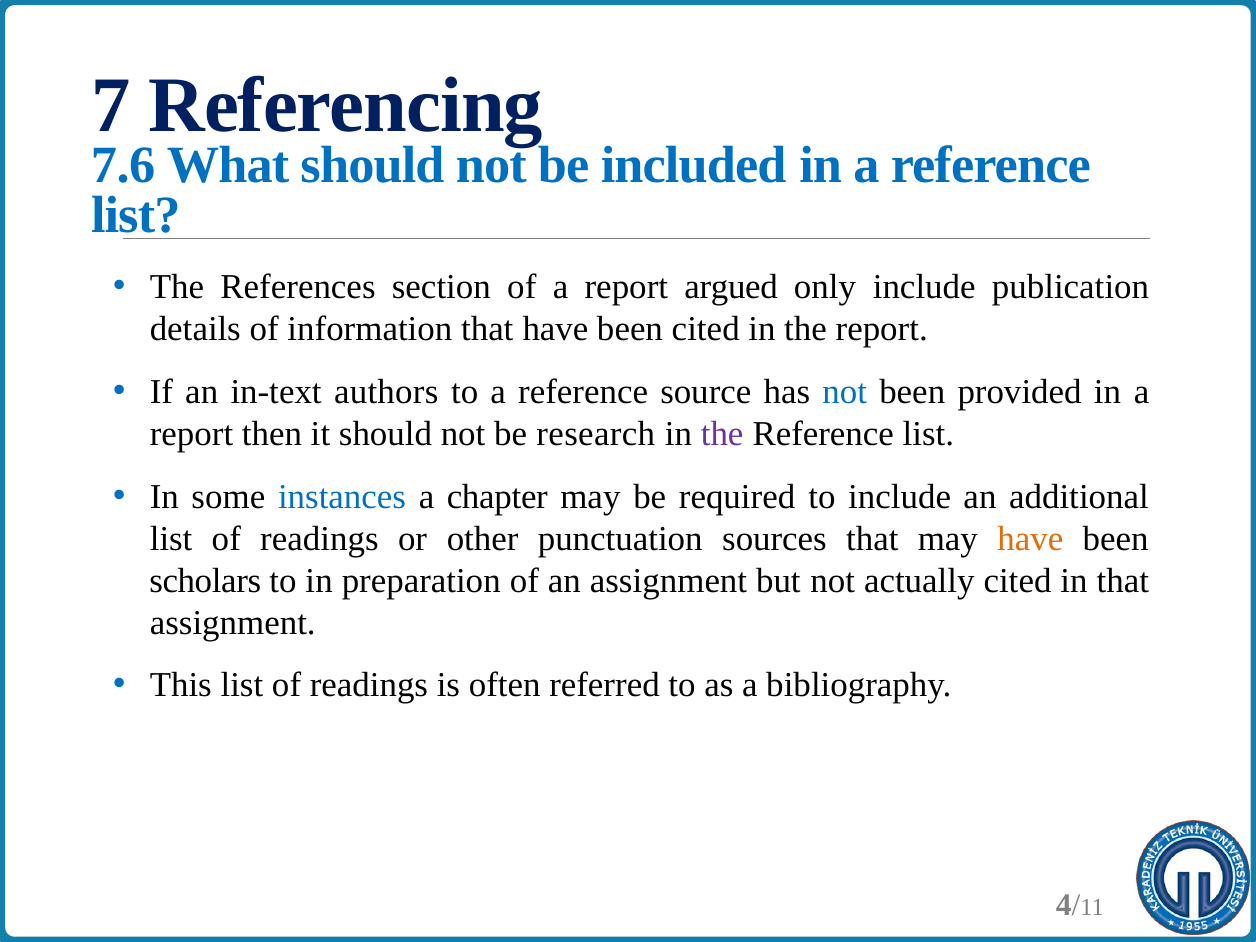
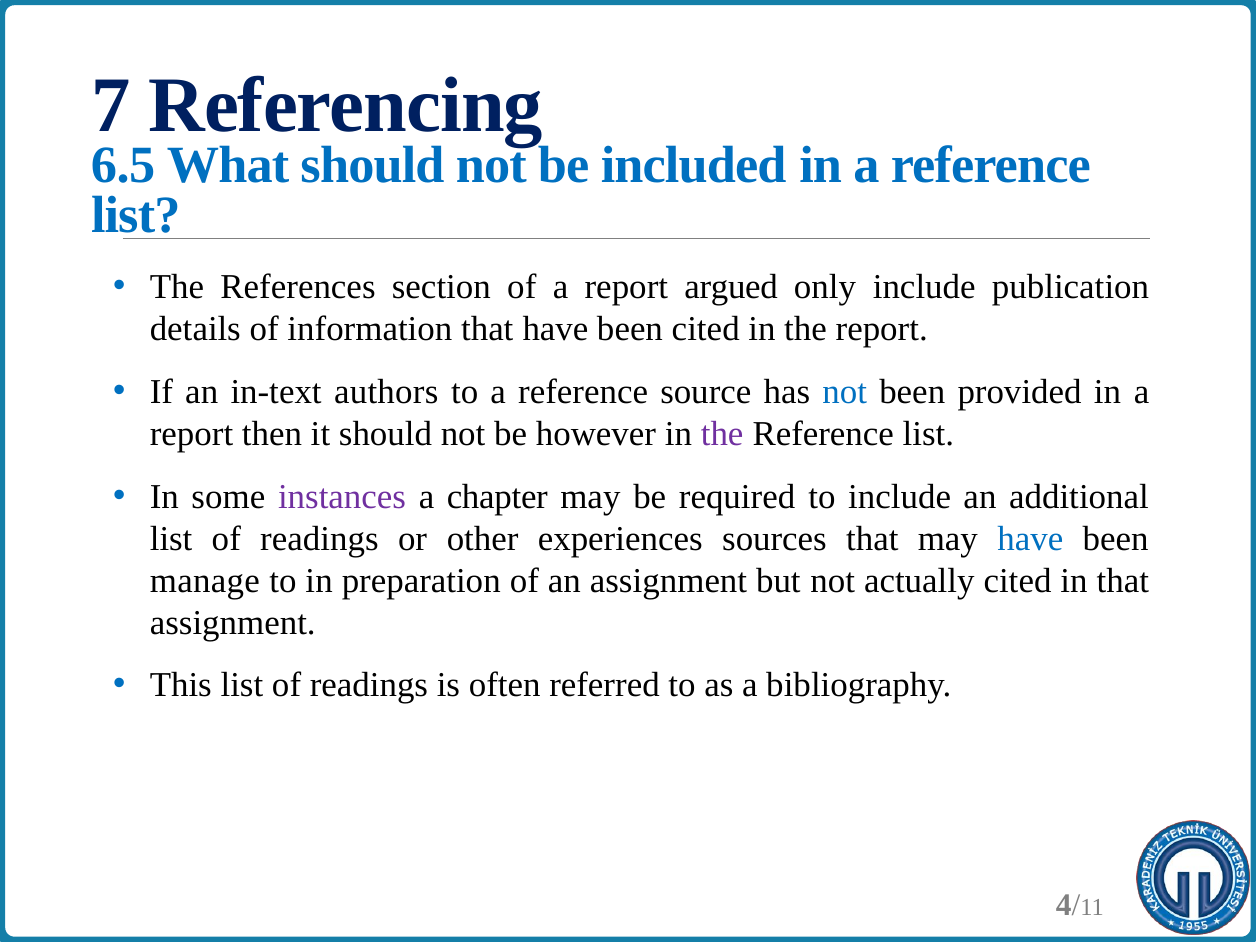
7.6: 7.6 -> 6.5 (123, 165)
research: research -> however (596, 434)
instances colour: blue -> purple (342, 497)
punctuation: punctuation -> experiences (620, 539)
have colour: orange -> blue (1030, 539)
scholars: scholars -> manage (205, 581)
